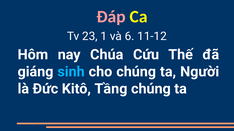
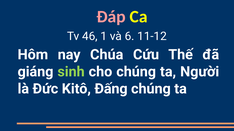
23: 23 -> 46 (90, 36)
sinh colour: light blue -> light green (71, 72)
Tầng: Tầng -> Ðấng (111, 89)
